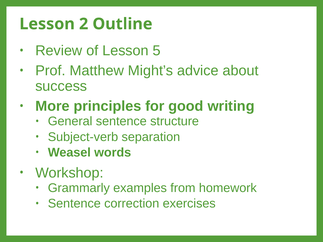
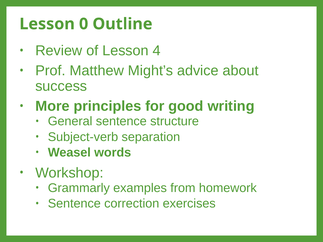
2: 2 -> 0 (84, 24)
5: 5 -> 4 (157, 51)
